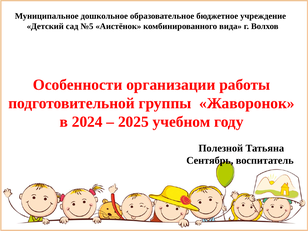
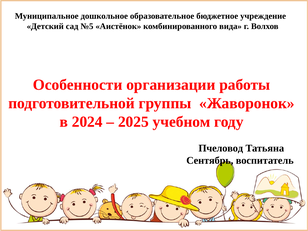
Полезной: Полезной -> Пчеловод (221, 148)
